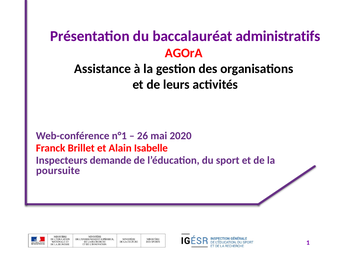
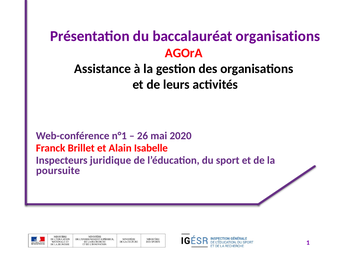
baccalauréat administratifs: administratifs -> organisations (278, 36)
demande: demande -> juridique (111, 160)
